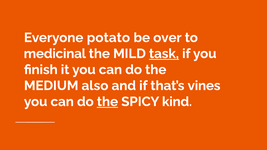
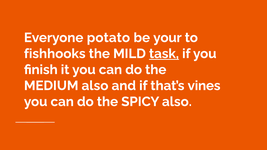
over: over -> your (167, 38)
medicinal: medicinal -> fishhooks (55, 54)
the underline: present -> none (107, 102)
SPICY kind: kind -> also (177, 102)
